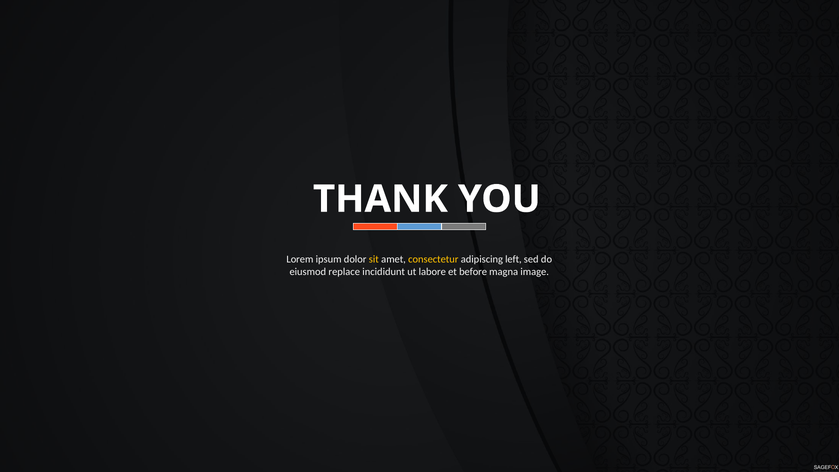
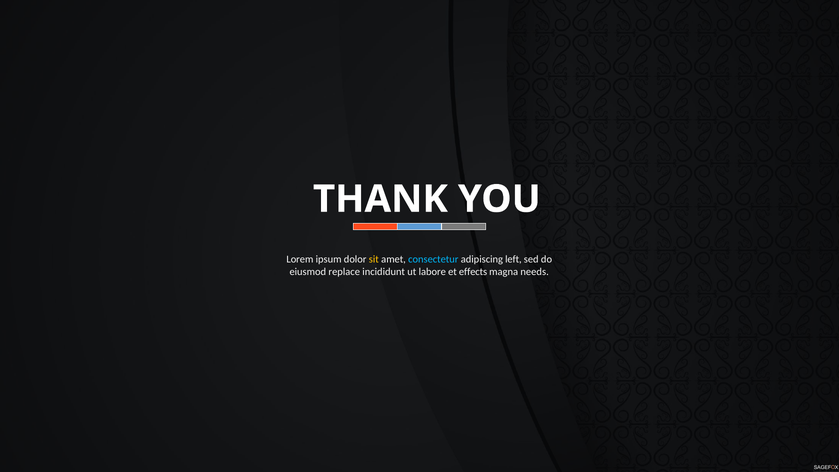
consectetur colour: yellow -> light blue (433, 259)
before: before -> effects (473, 272)
image: image -> needs (535, 272)
